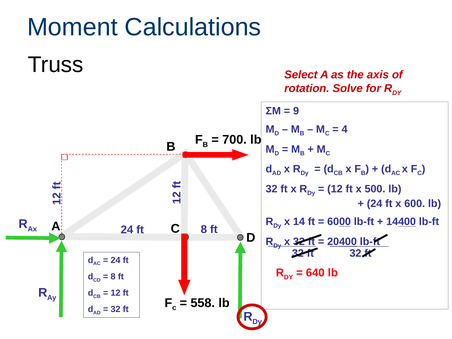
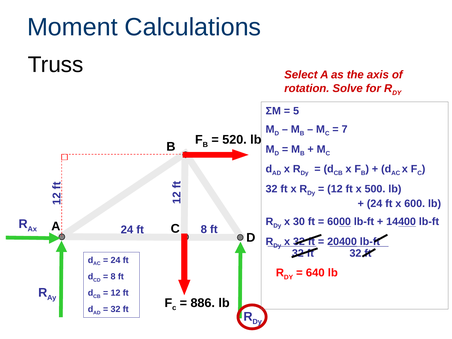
9: 9 -> 5 (296, 111)
4: 4 -> 7 (345, 129)
700: 700 -> 520 (235, 140)
14: 14 -> 30 (299, 222)
558: 558 -> 886 (203, 303)
